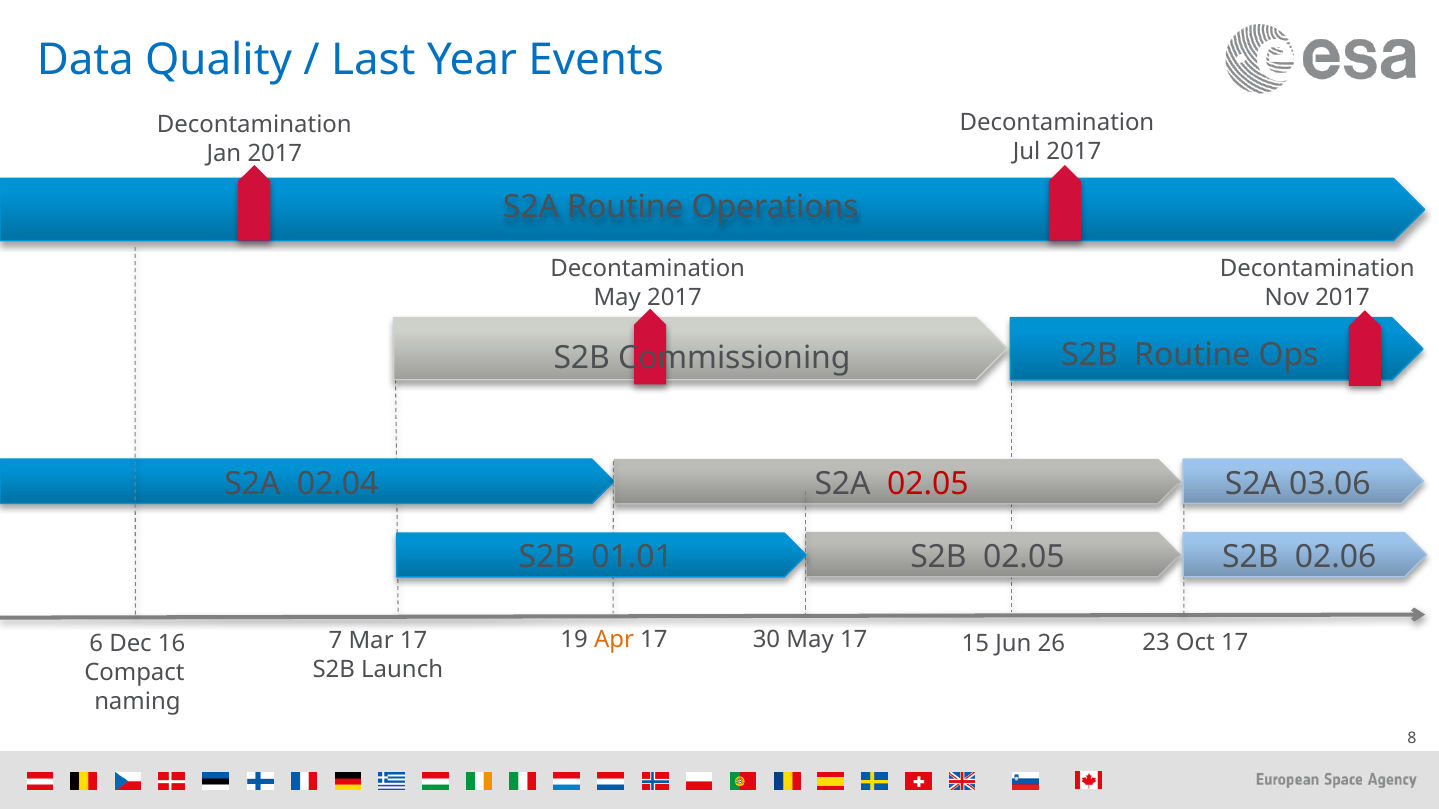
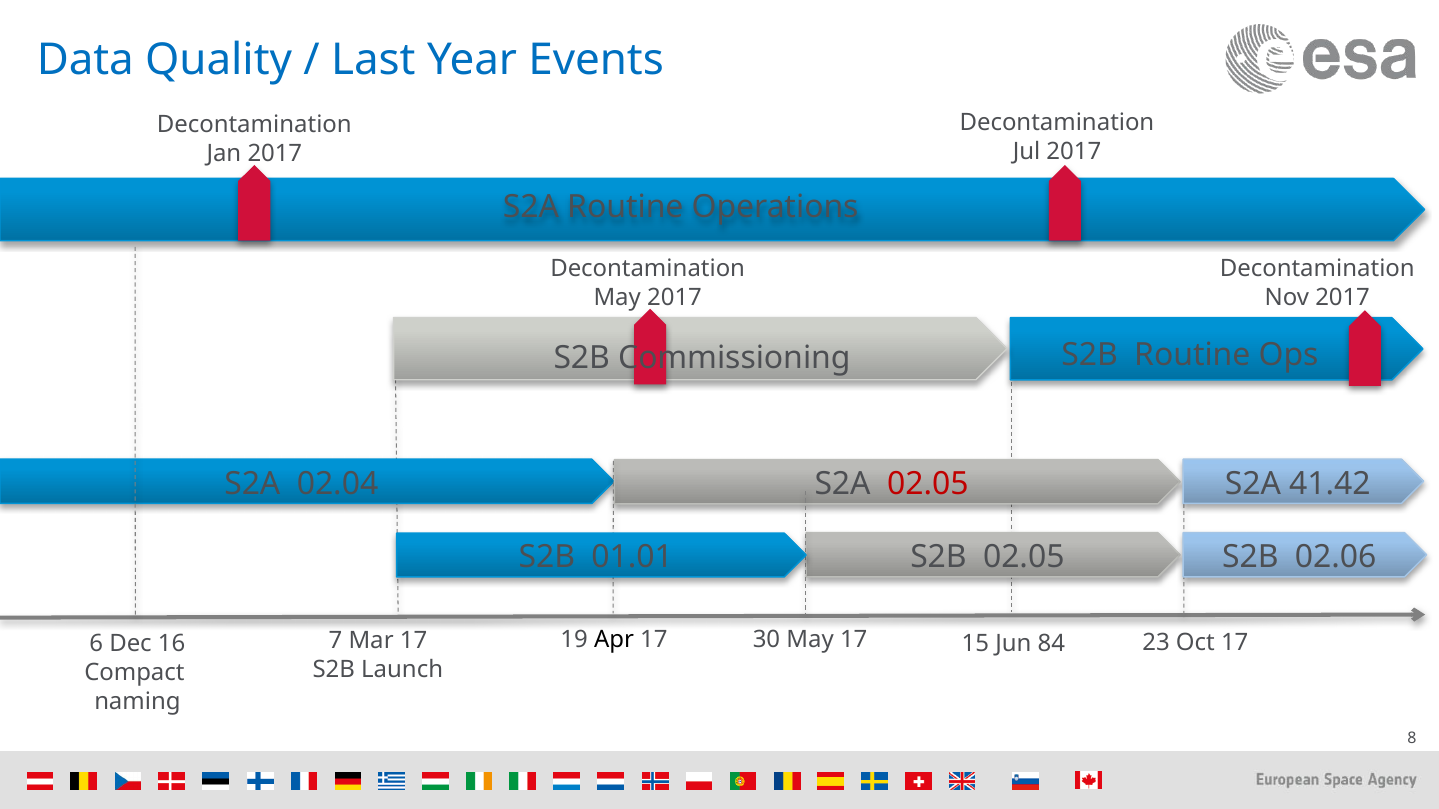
03.06: 03.06 -> 41.42 (1330, 484)
Apr colour: orange -> black (614, 640)
26: 26 -> 84 (1051, 644)
